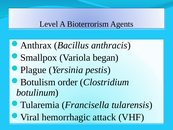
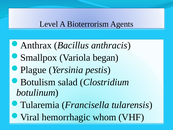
order: order -> salad (68, 82)
attack: attack -> whom (104, 117)
